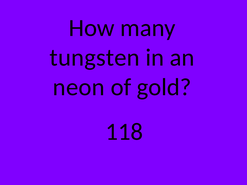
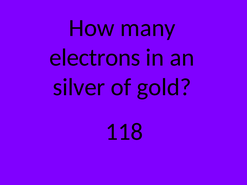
tungsten: tungsten -> electrons (95, 58)
neon: neon -> silver (79, 87)
